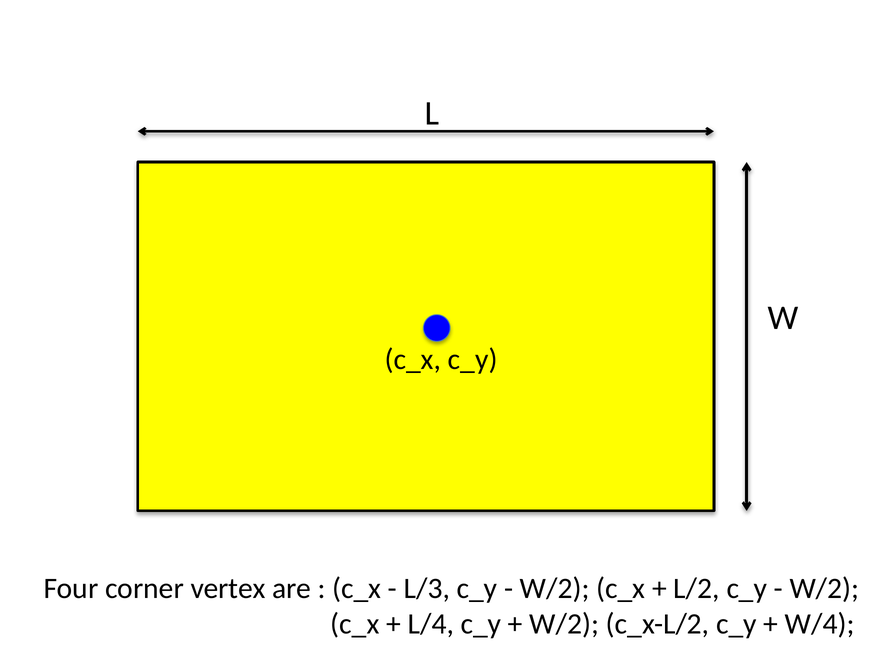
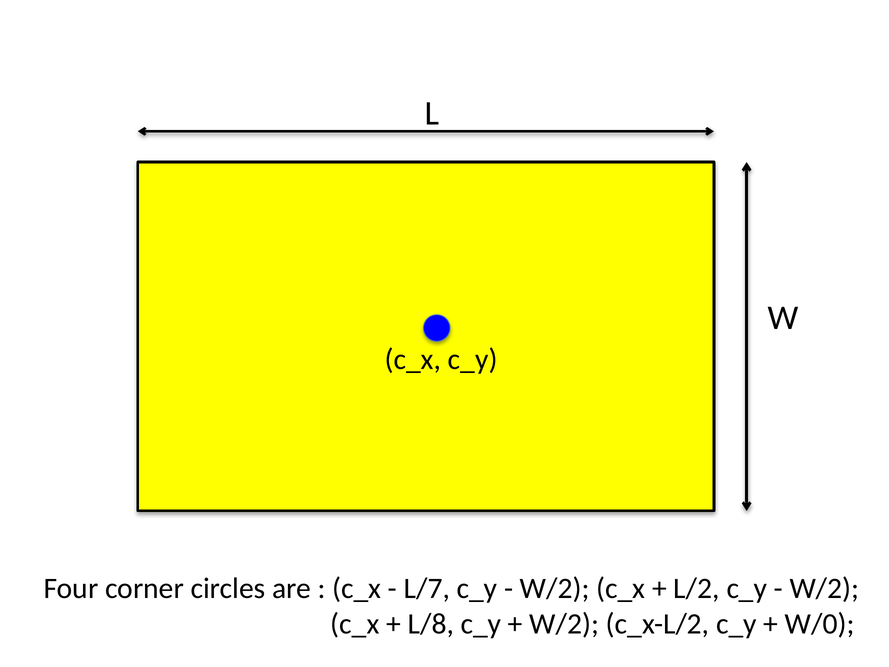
vertex: vertex -> circles (228, 588)
L/3: L/3 -> L/7 (427, 588)
L/4: L/4 -> L/8 (431, 624)
W/4: W/4 -> W/0 (820, 624)
